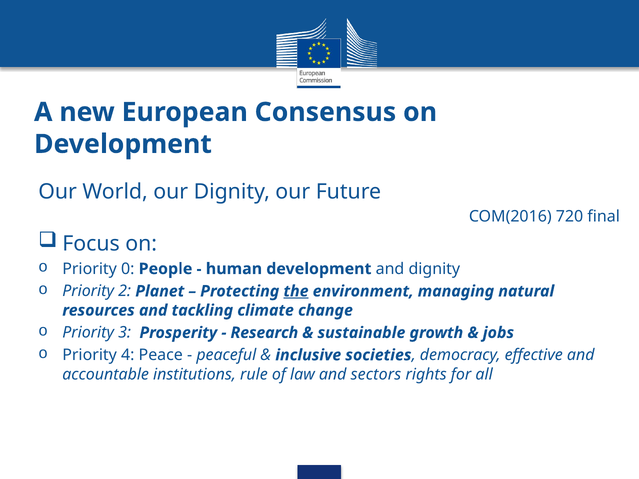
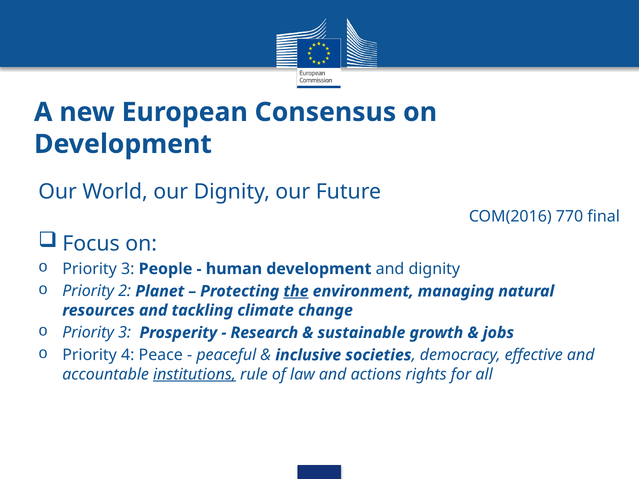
720: 720 -> 770 (570, 217)
0: 0 -> 3 (128, 269)
institutions underline: none -> present (194, 374)
sectors: sectors -> actions (376, 374)
